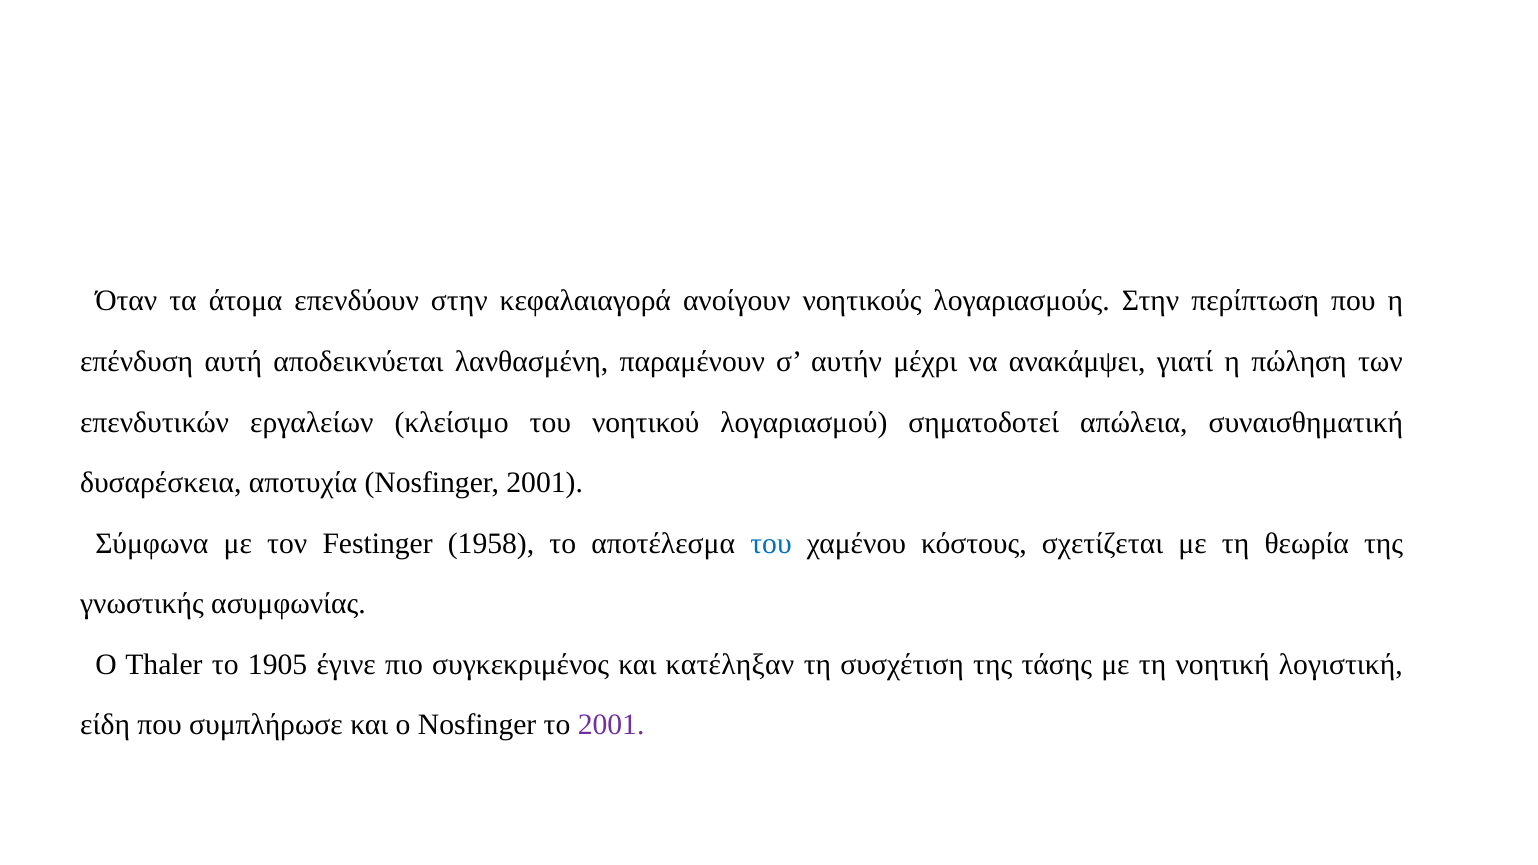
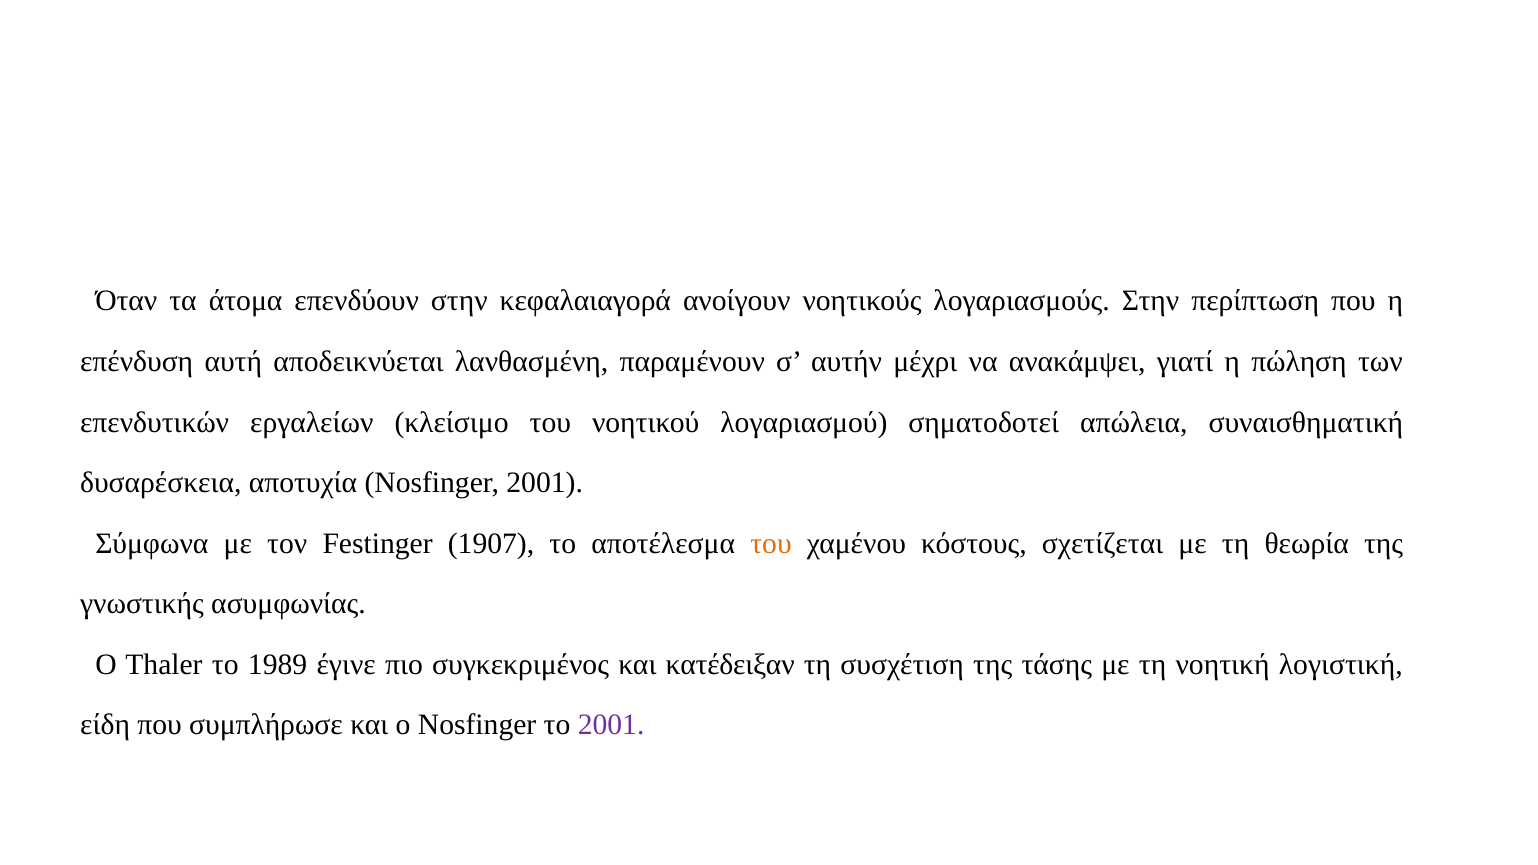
1958: 1958 -> 1907 (491, 543)
του colour: blue -> orange (771, 543)
1905: 1905 -> 1989 (278, 665)
κατέληξαν: κατέληξαν -> κατέδειξαν (730, 665)
